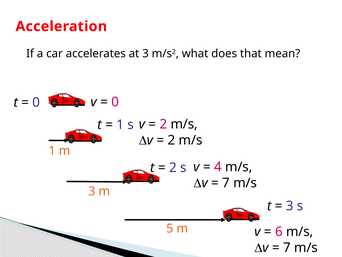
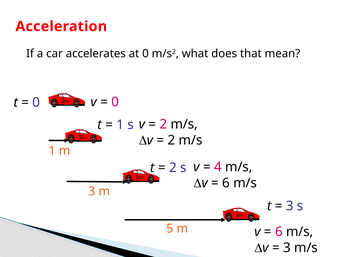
at 3: 3 -> 0 (145, 54)
7: 7 -> 6 (226, 183)
7: 7 -> 3 (287, 247)
